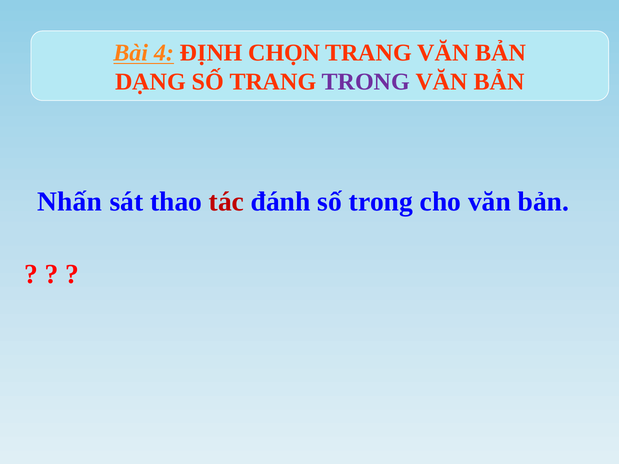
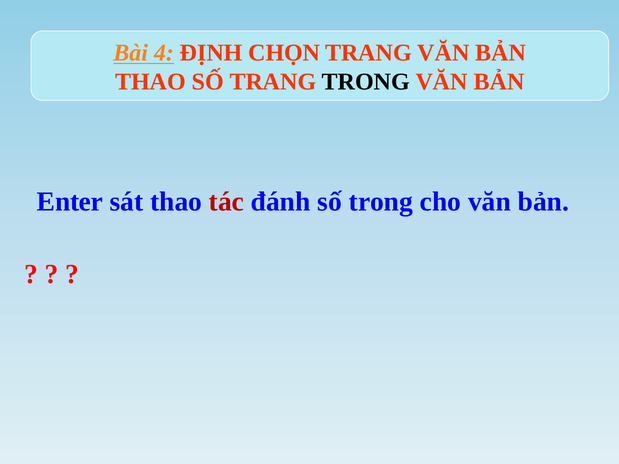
DẠNG: DẠNG -> THAO (150, 82)
TRONG colour: purple -> black (366, 82)
Nhấn: Nhấn -> Enter (70, 202)
